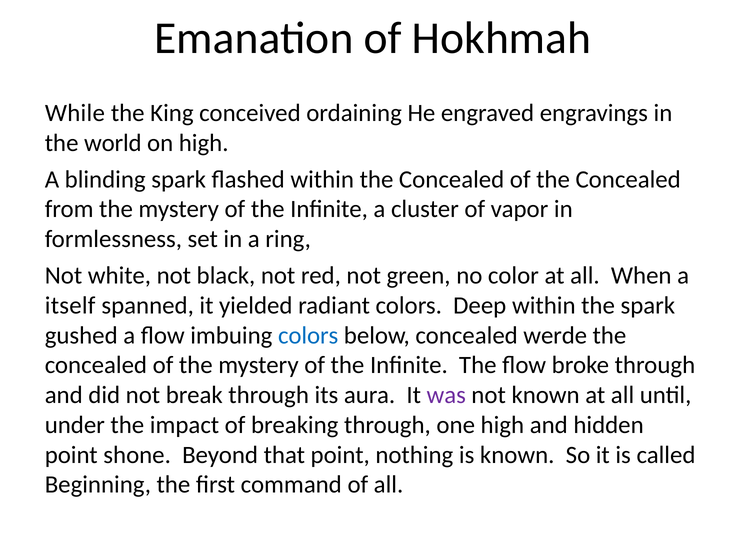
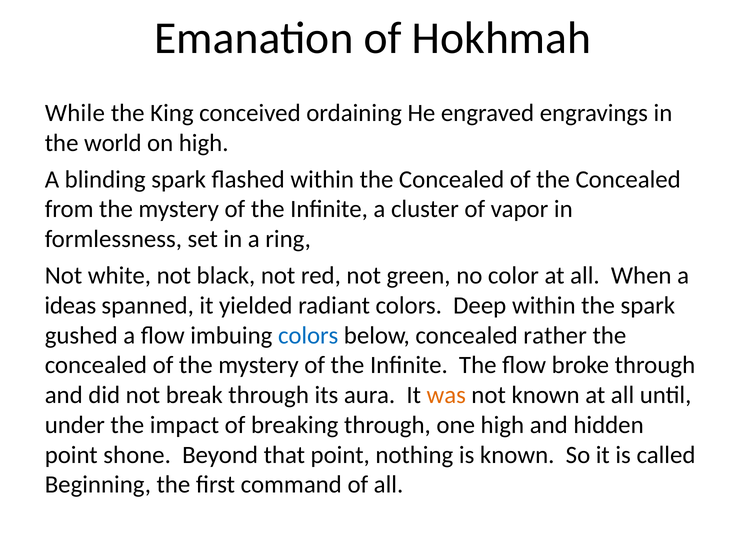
itself: itself -> ideas (70, 305)
werde: werde -> rather (555, 335)
was colour: purple -> orange (446, 395)
